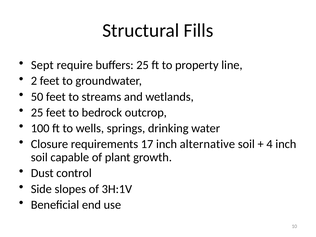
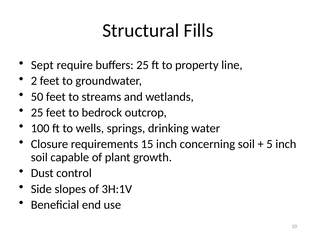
17: 17 -> 15 (147, 144)
alternative: alternative -> concerning (207, 144)
4: 4 -> 5 (270, 144)
